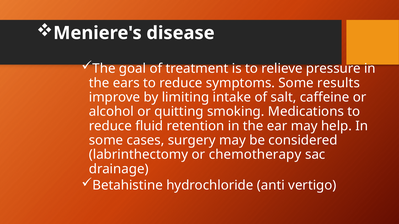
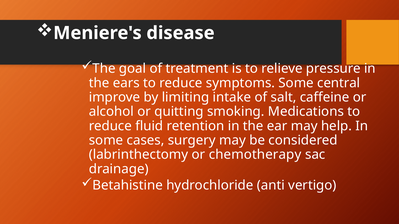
results: results -> central (339, 83)
